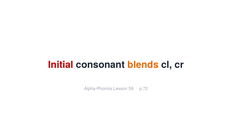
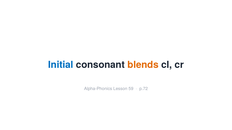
Initial colour: red -> blue (61, 65)
